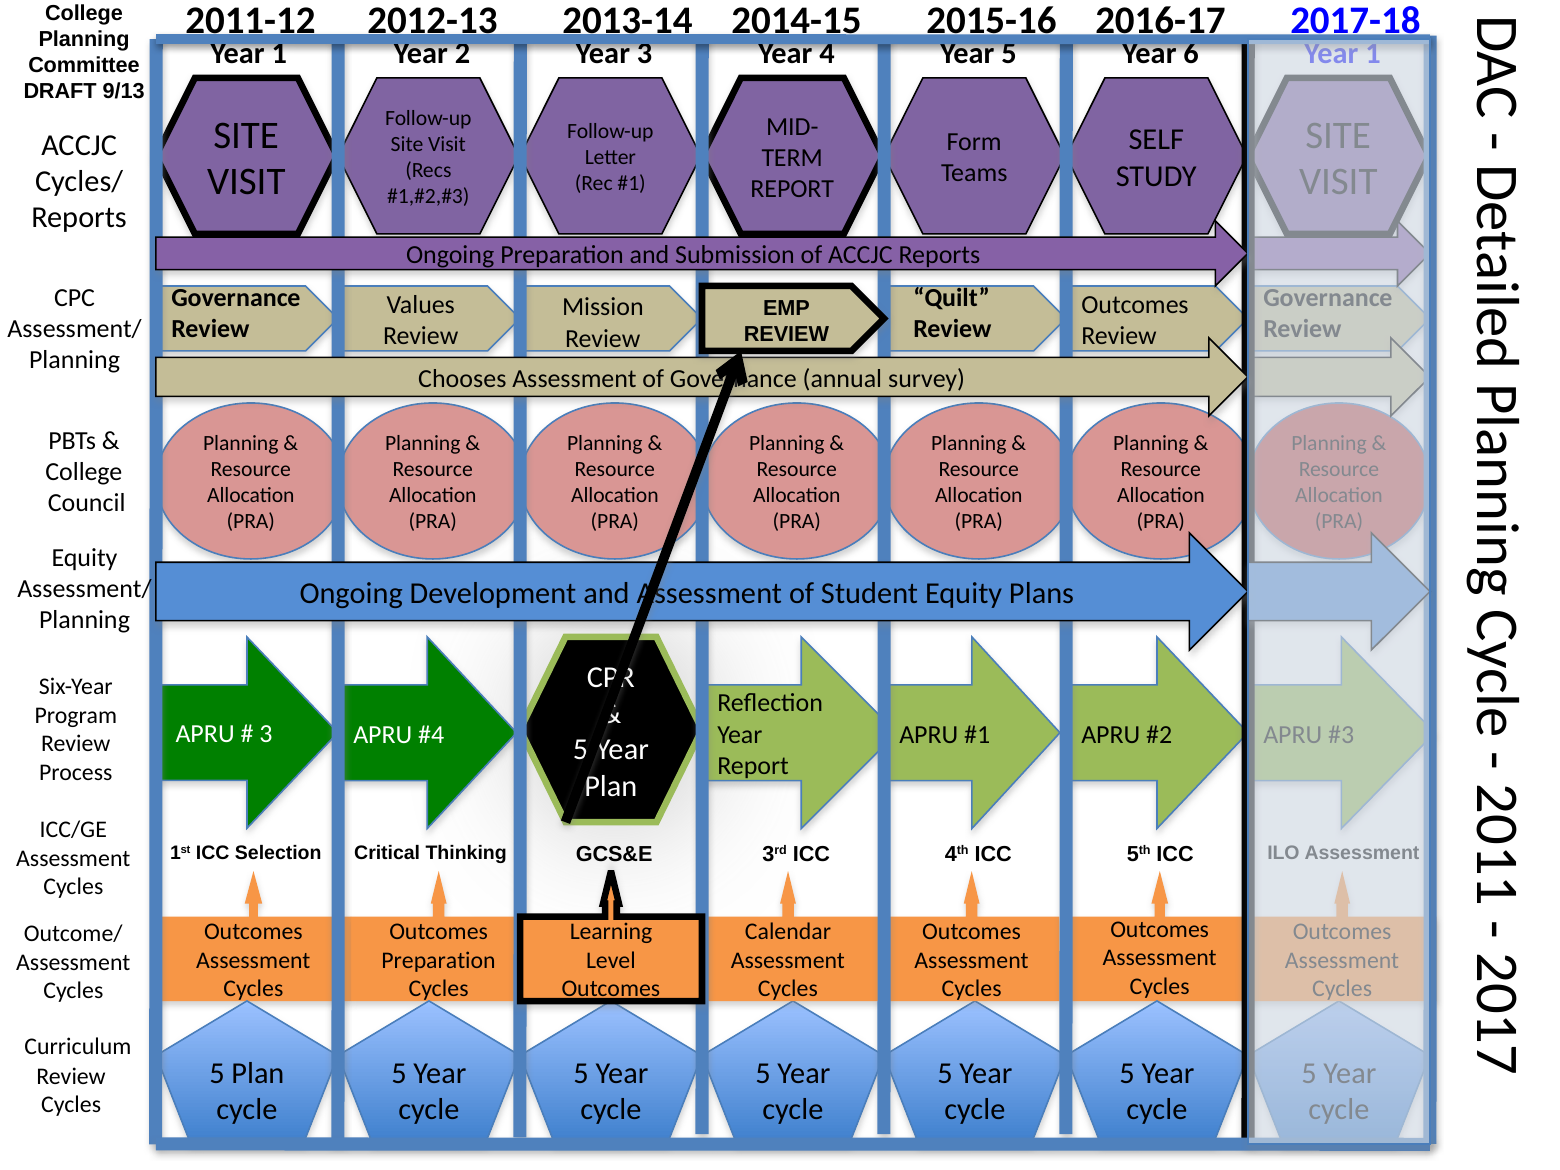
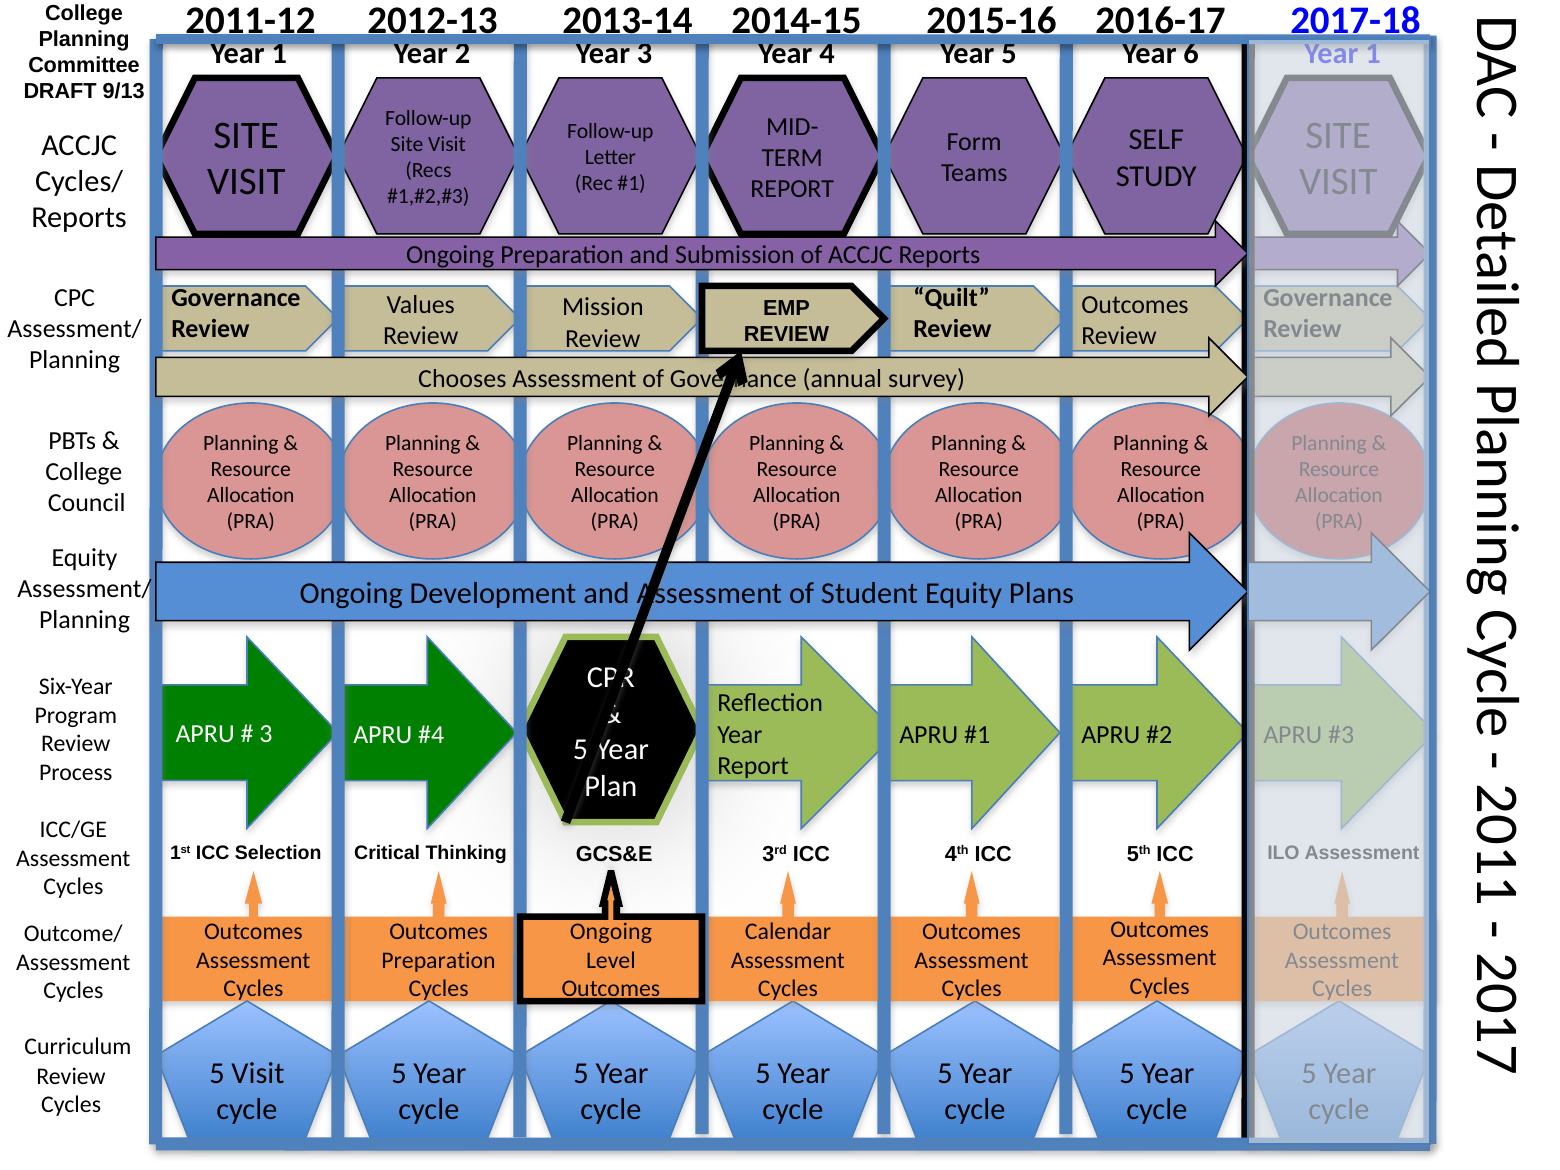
Learning: Learning -> Ongoing (611, 932)
5 Plan: Plan -> Visit (258, 1073)
